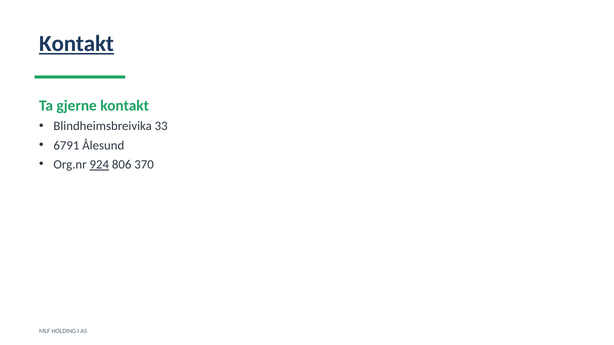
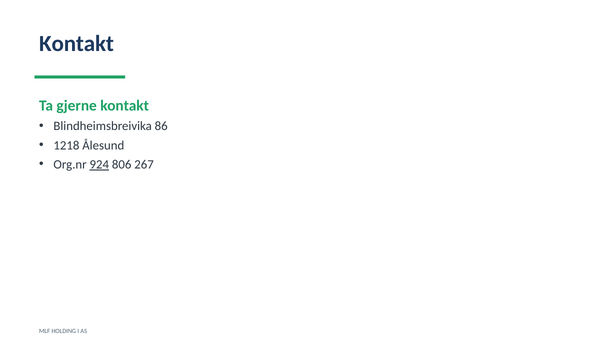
Kontakt underline: present -> none (76, 44)
33: 33 -> 86 (161, 126)
6791: 6791 -> 1218 (66, 145)
370: 370 -> 267 (144, 165)
